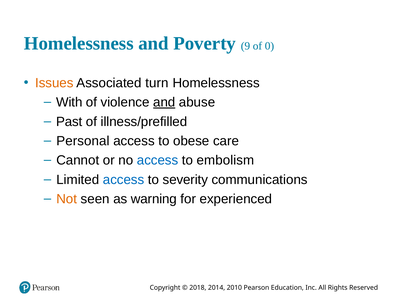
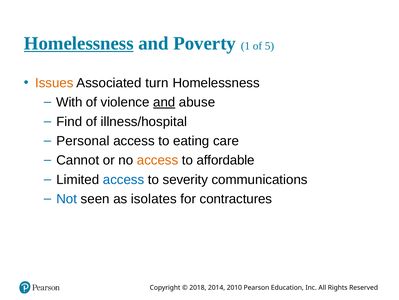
Homelessness underline: none -> present (79, 43)
9: 9 -> 1 (245, 46)
0: 0 -> 5 (269, 46)
Past: Past -> Find (69, 121)
illness/prefilled: illness/prefilled -> illness/hospital (144, 121)
obese: obese -> eating (191, 141)
access colour: blue -> orange (158, 160)
embolism: embolism -> affordable (226, 160)
Not colour: orange -> blue (67, 198)
warning: warning -> isolates (154, 198)
experienced: experienced -> contractures (236, 198)
